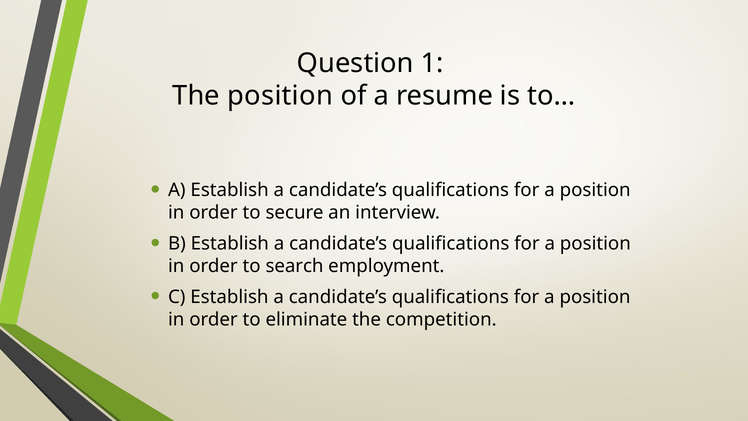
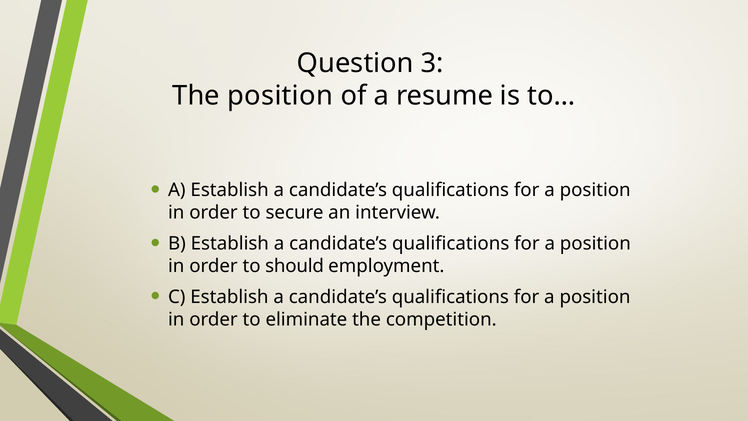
1: 1 -> 3 (432, 63)
search: search -> should (295, 266)
